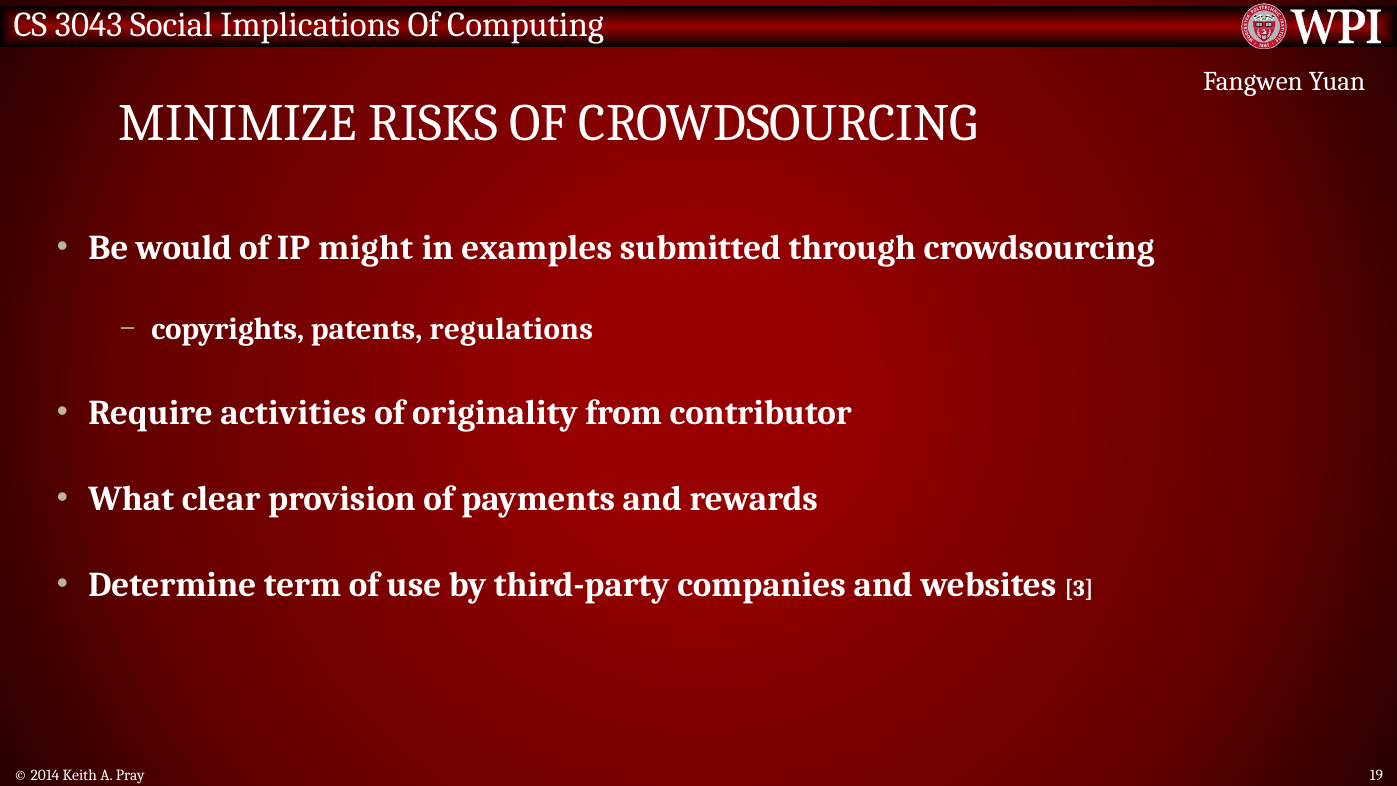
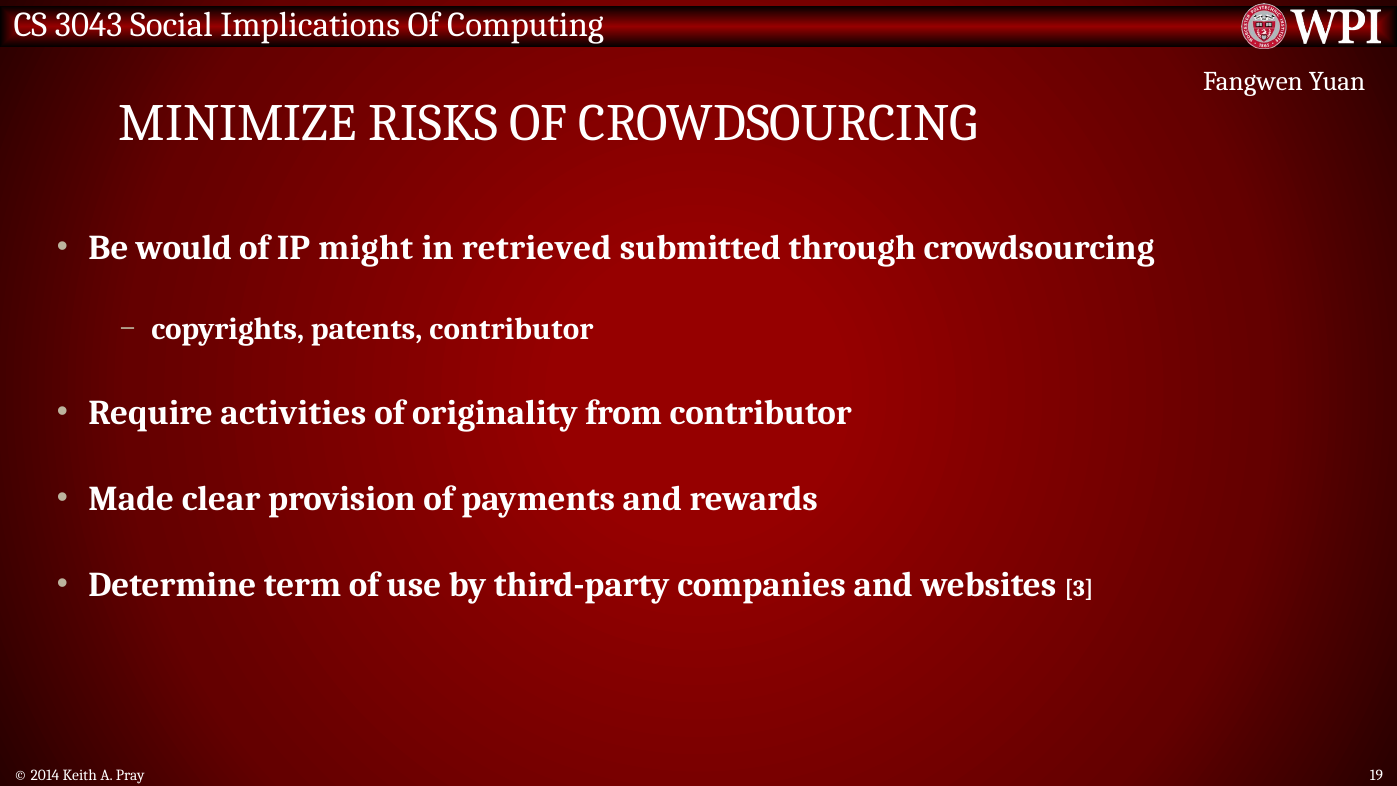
examples: examples -> retrieved (537, 248)
patents regulations: regulations -> contributor (511, 329)
What: What -> Made (131, 499)
